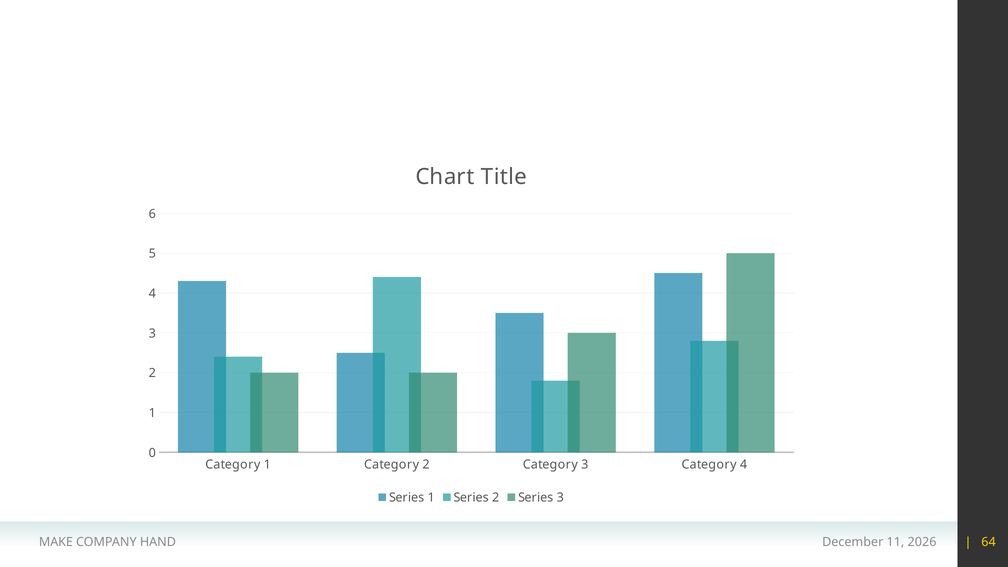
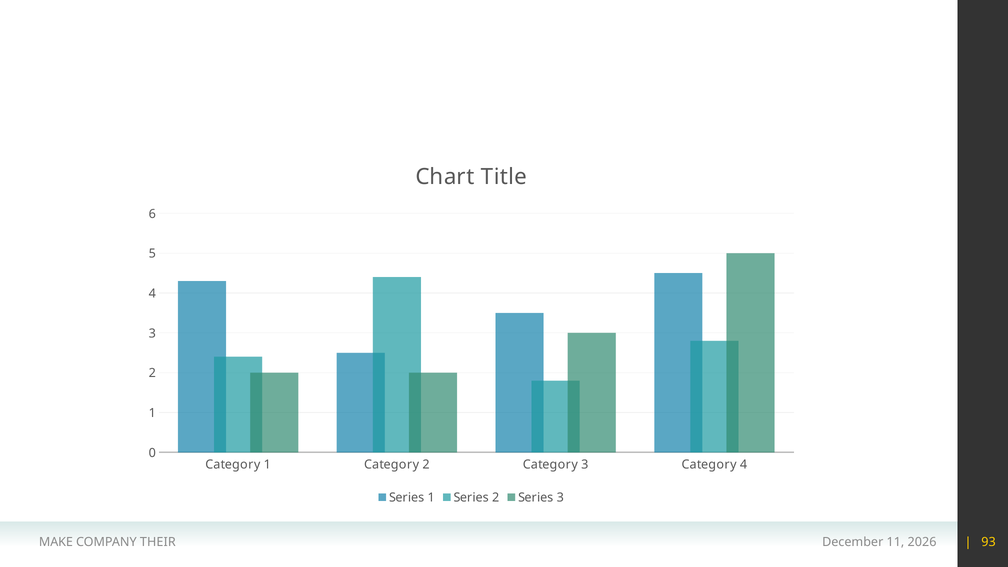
HAND: HAND -> THEIR (158, 542)
64: 64 -> 93 (989, 542)
